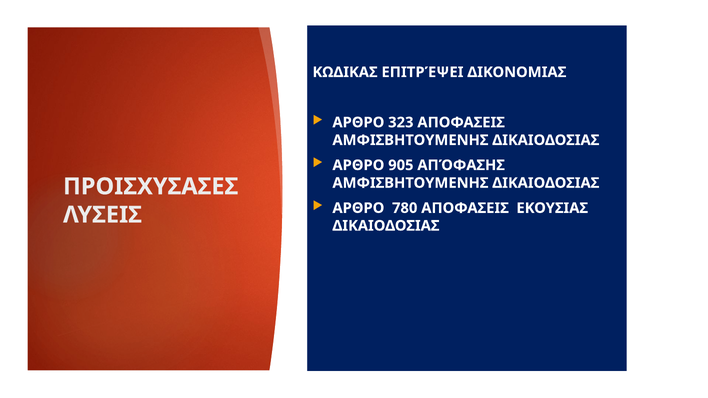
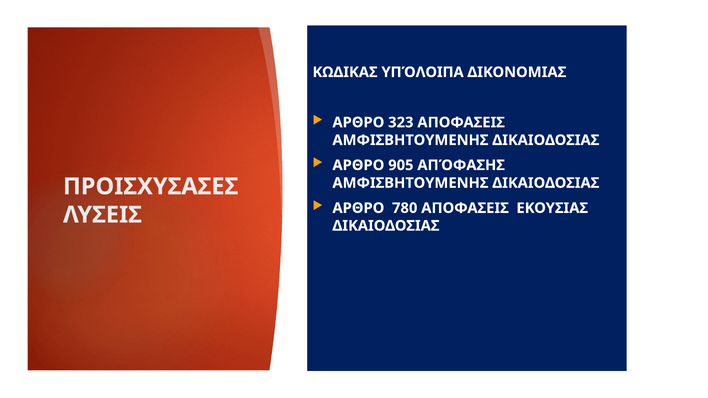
ΕΠΙΤΡΈΨΕΙ: ΕΠΙΤΡΈΨΕΙ -> ΥΠΌΛΟΙΠΑ (423, 72)
